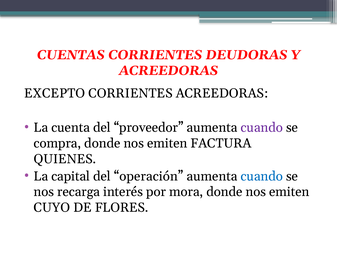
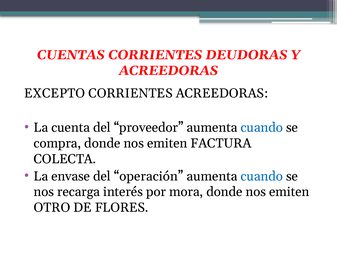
cuando colour: purple -> blue (262, 128)
QUIENES: QUIENES -> COLECTA (65, 159)
capital: capital -> envase (71, 176)
CUYO: CUYO -> OTRO (52, 207)
